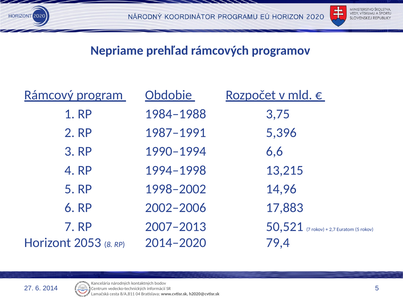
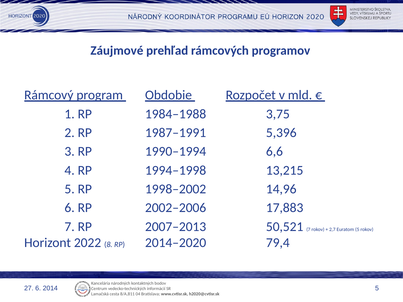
Nepriame: Nepriame -> Záujmové (117, 51)
2053: 2053 -> 2022 (88, 243)
